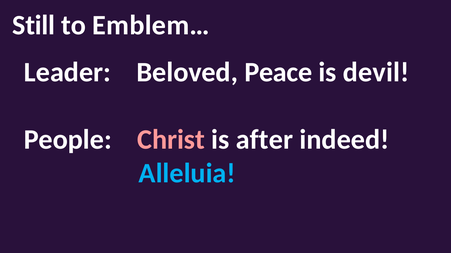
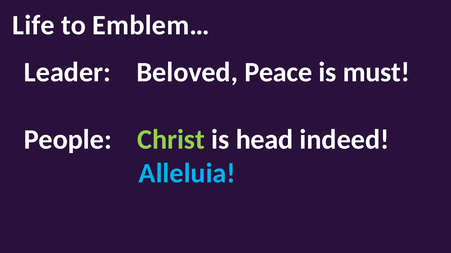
Still: Still -> Life (34, 25)
devil: devil -> must (376, 72)
Christ colour: pink -> light green (171, 140)
after: after -> head (265, 140)
